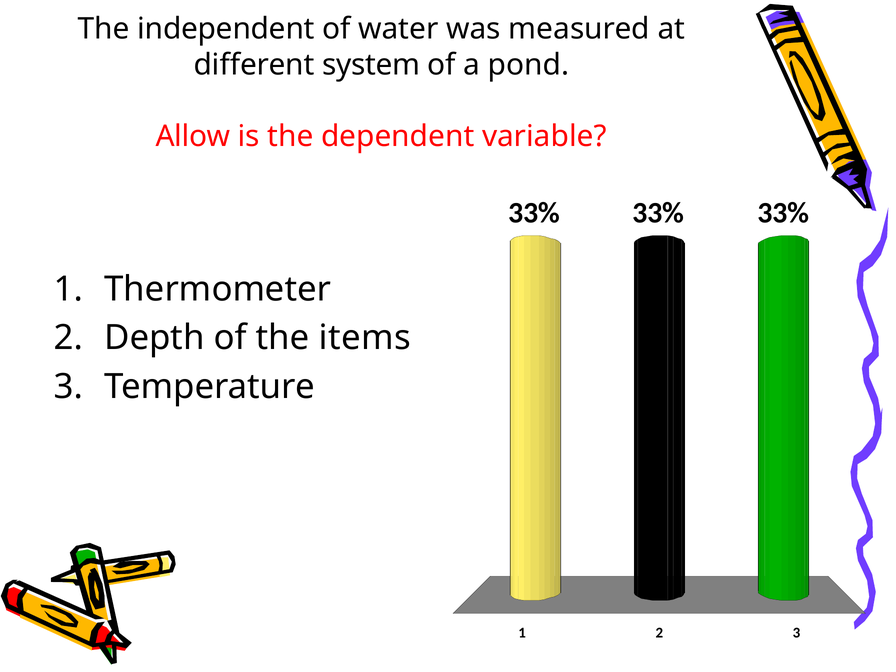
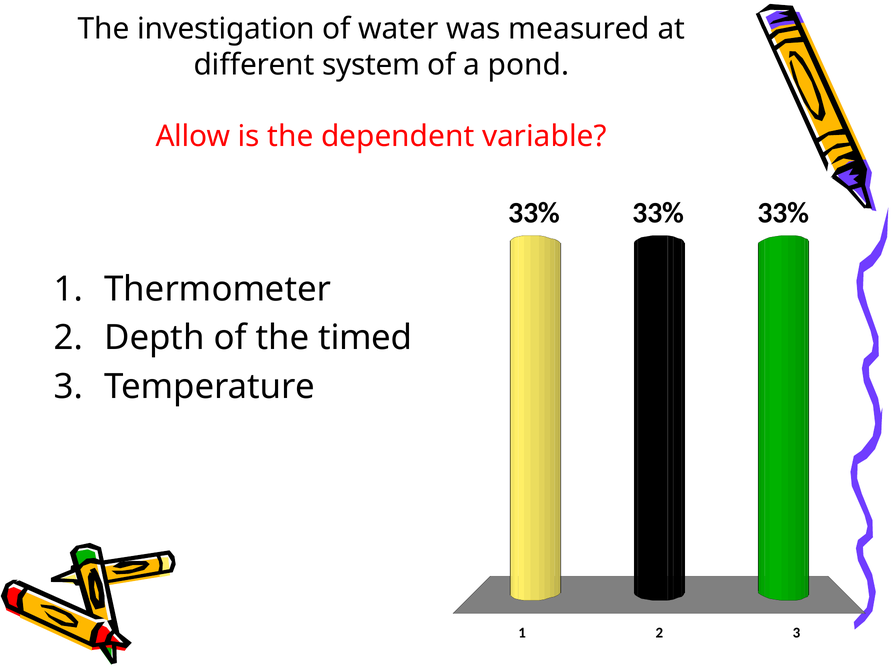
independent: independent -> investigation (226, 29)
items: items -> timed (365, 338)
